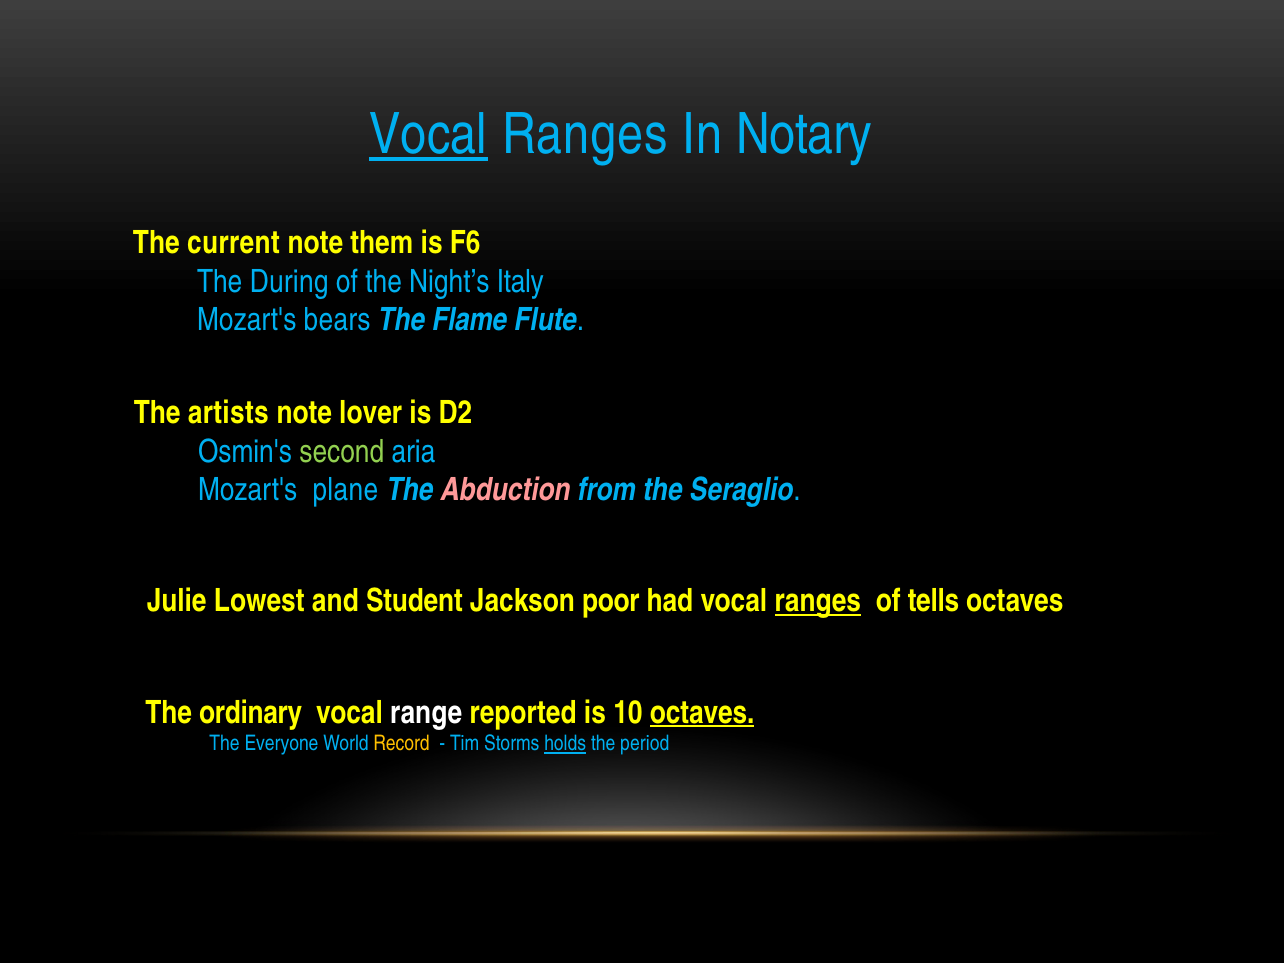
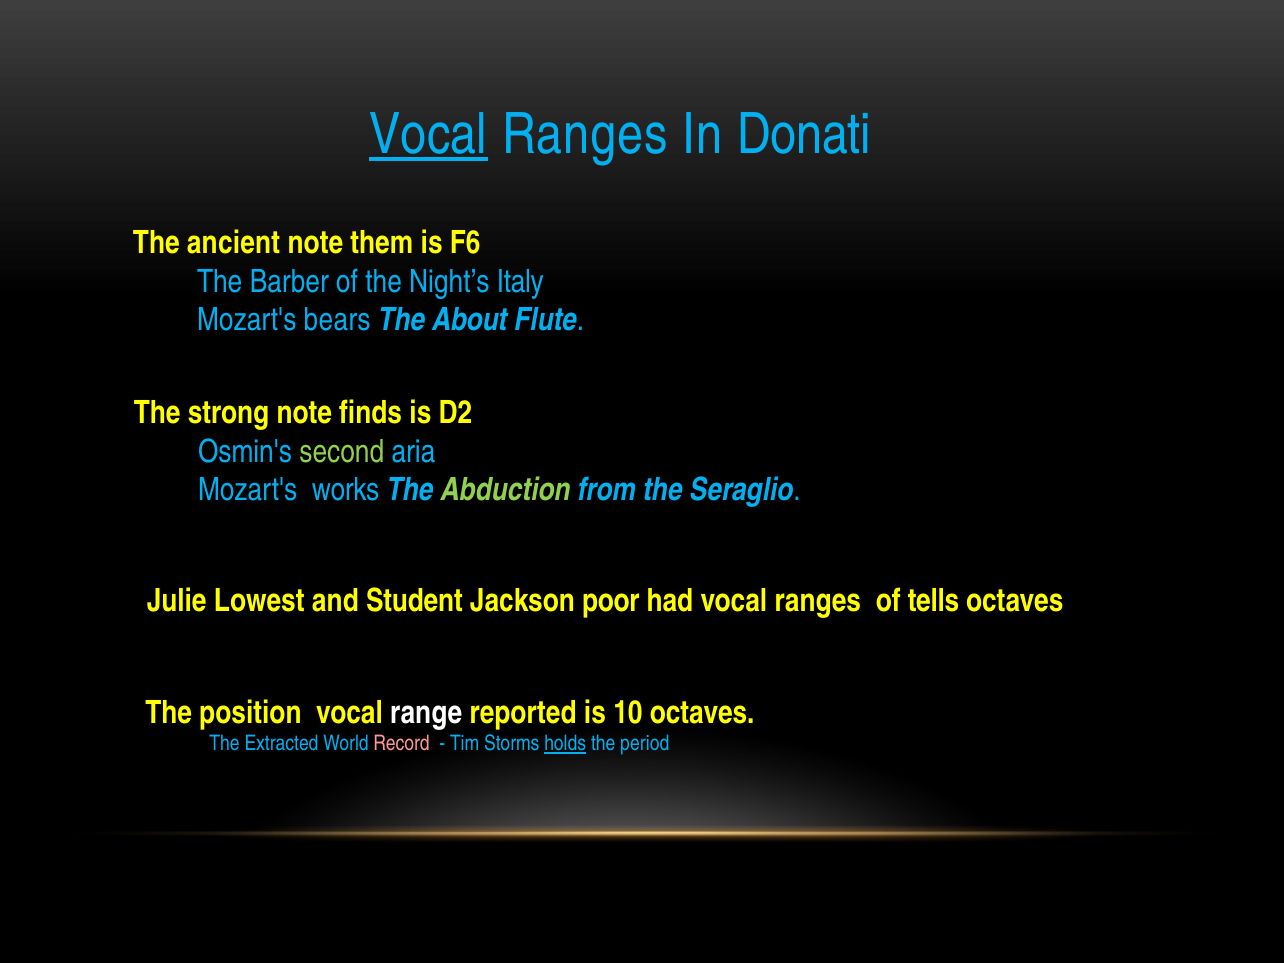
Notary: Notary -> Donati (804, 134)
current: current -> ancient (234, 243)
During: During -> Barber (289, 281)
Flame: Flame -> About (470, 320)
artists: artists -> strong (229, 413)
lover: lover -> finds (371, 413)
plane: plane -> works (346, 490)
Abduction colour: pink -> light green (505, 490)
ranges underline: present -> none (818, 601)
ordinary: ordinary -> position (250, 713)
octaves underline: present -> none (702, 713)
Everyone: Everyone -> Extracted (282, 744)
Record colour: yellow -> pink (402, 744)
